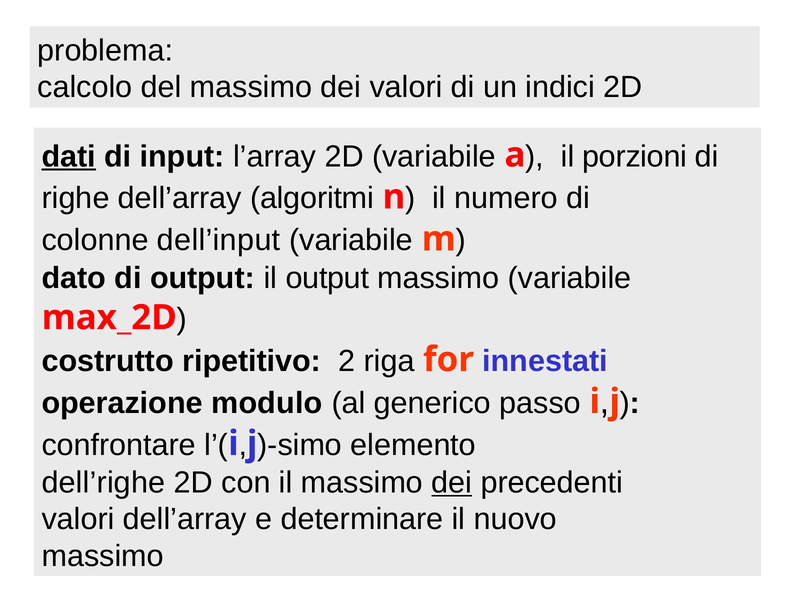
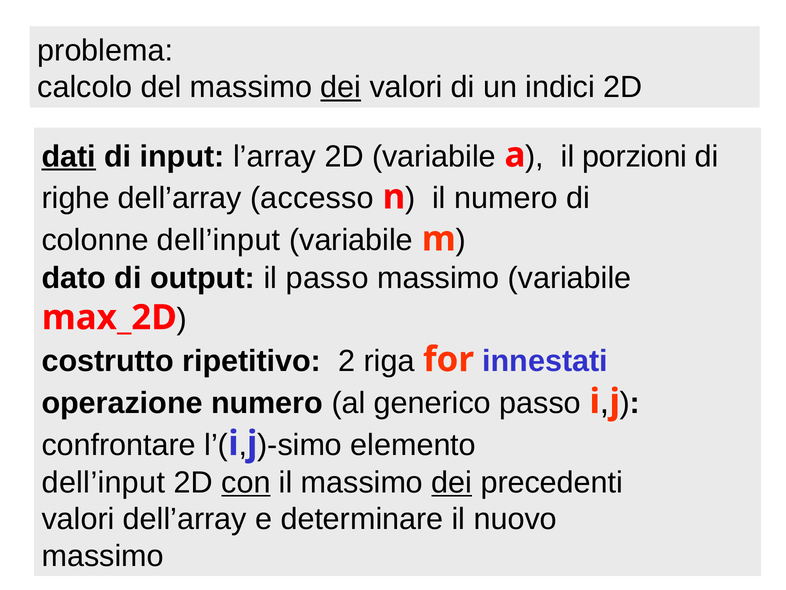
dei underline: none -> present (341, 87)
algoritmi: algoritmi -> accesso (312, 198)
il output: output -> passo (327, 278)
operazione modulo: modulo -> numero (267, 403)
dell’righe: dell’righe -> dell’input (103, 482)
con underline: none -> present (246, 482)
